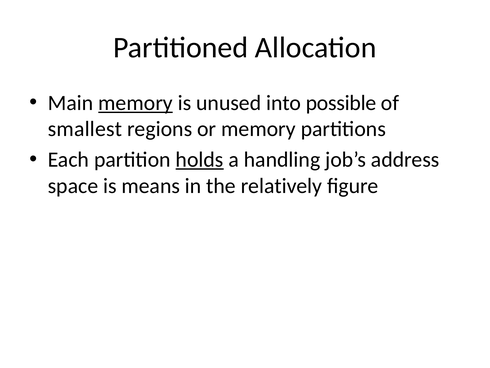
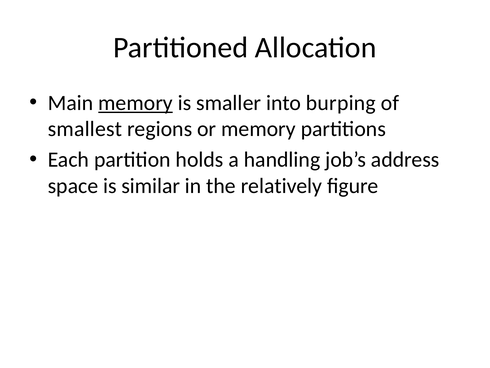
unused: unused -> smaller (229, 103)
possible: possible -> burping (341, 103)
holds underline: present -> none (200, 159)
means: means -> similar (151, 186)
